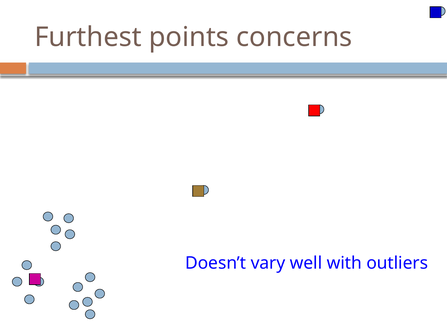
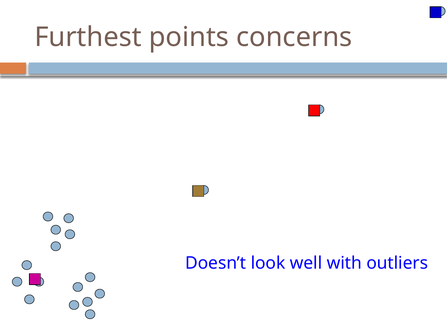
vary: vary -> look (268, 263)
